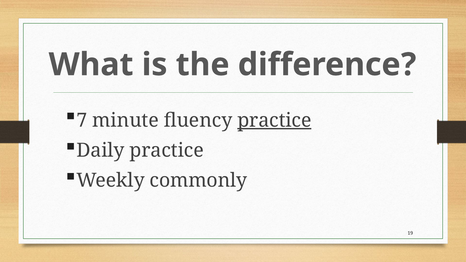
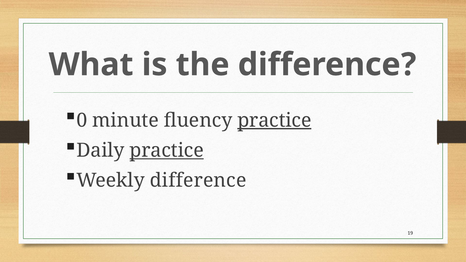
7: 7 -> 0 (82, 120)
practice underline: none -> present (167, 150)
Weekly commonly: commonly -> difference (198, 181)
